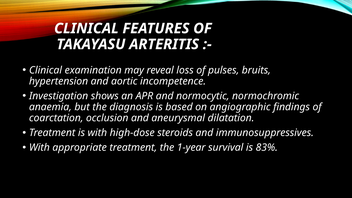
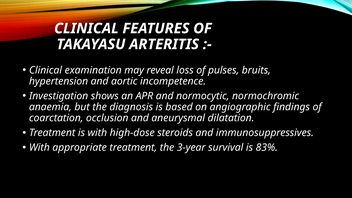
1-year: 1-year -> 3-year (191, 148)
